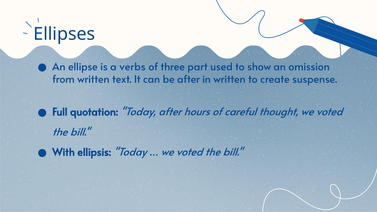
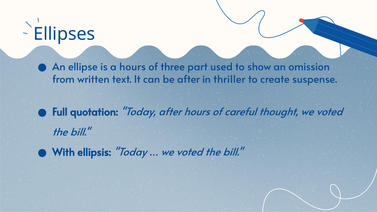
a verbs: verbs -> hours (133, 67)
in written: written -> thriller (229, 79)
